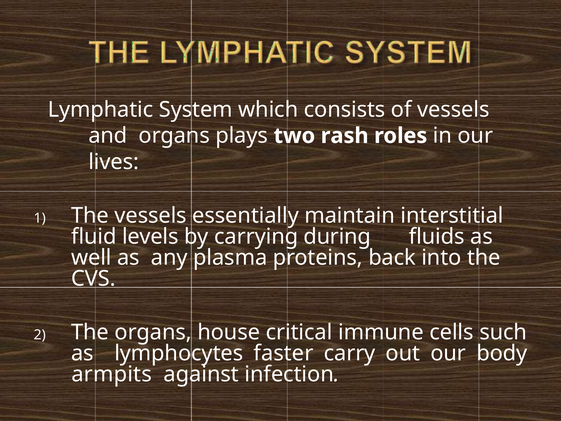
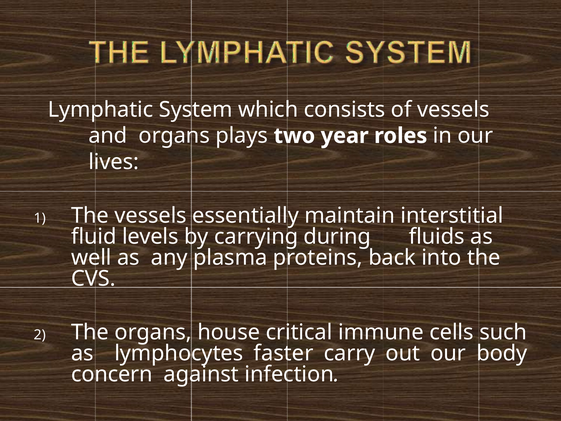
rash: rash -> year (345, 136)
armpits: armpits -> concern (112, 374)
